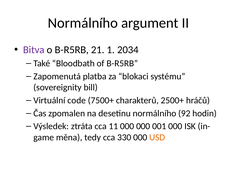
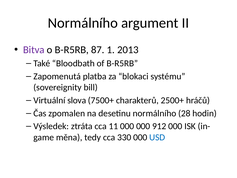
21: 21 -> 87 (98, 50)
2034: 2034 -> 2013 (128, 50)
code: code -> slova (77, 100)
92: 92 -> 28 (184, 113)
001: 001 -> 912 (159, 126)
USD colour: orange -> blue (157, 137)
